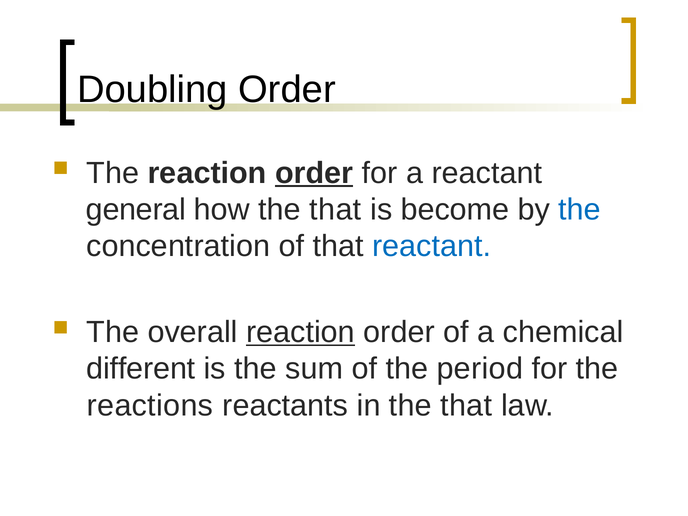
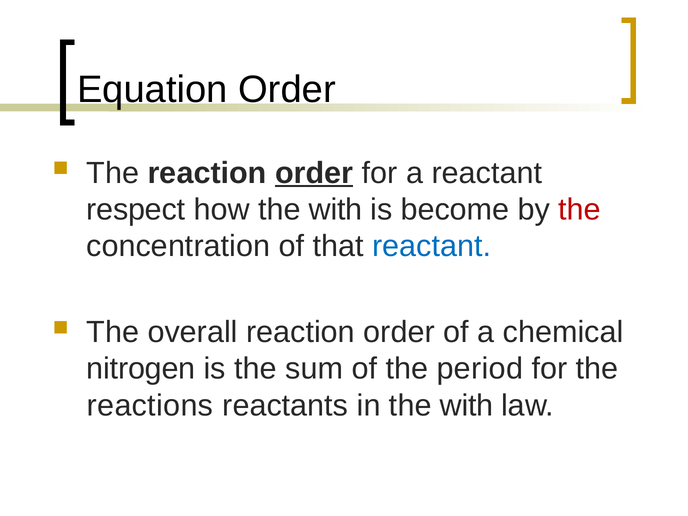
Doubling: Doubling -> Equation (152, 90)
general: general -> respect (136, 210)
how the that: that -> with (336, 210)
the colour: blue -> red (580, 210)
reaction underline: present -> none (300, 332)
different: different -> nitrogen (141, 369)
in the that: that -> with (467, 405)
